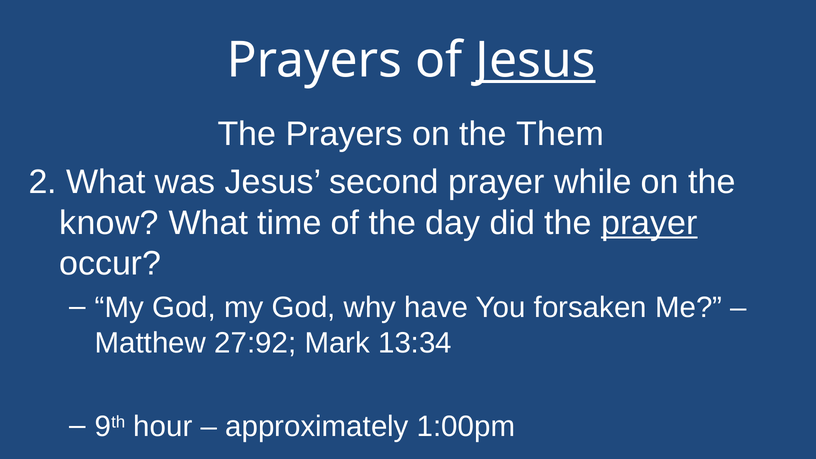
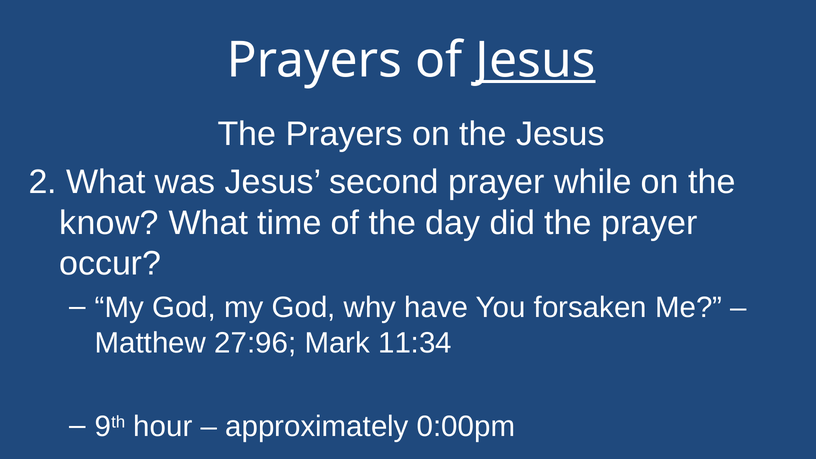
the Them: Them -> Jesus (560, 134)
prayer underline: present -> none (649, 223)
27:92: 27:92 -> 27:96 (255, 343)
13:34: 13:34 -> 11:34 (415, 343)
1:00pm: 1:00pm -> 0:00pm (466, 426)
